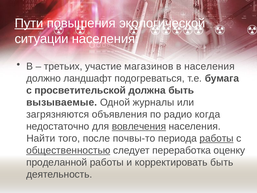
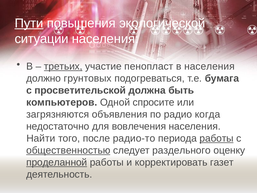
третьих underline: none -> present (63, 66)
магазинов: магазинов -> пенопласт (149, 66)
ландшафт: ландшафт -> грунтовых (88, 78)
вызываемые: вызываемые -> компьютеров (62, 102)
журналы: журналы -> спросите (154, 102)
вовлечения underline: present -> none (139, 126)
почвы-то: почвы-то -> радио-то (134, 138)
переработка: переработка -> раздельного (182, 150)
проделанной underline: none -> present (57, 162)
корректировать быть: быть -> газет (222, 162)
